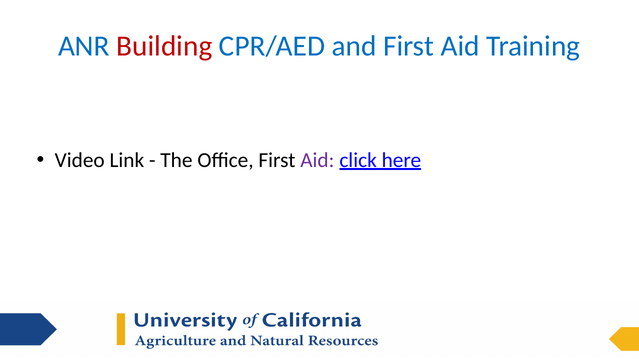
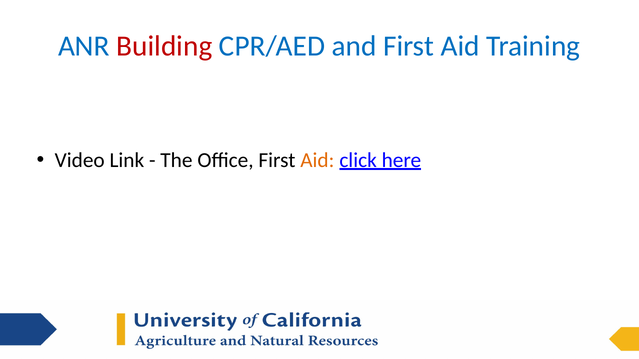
Aid colour: purple -> orange (317, 160)
